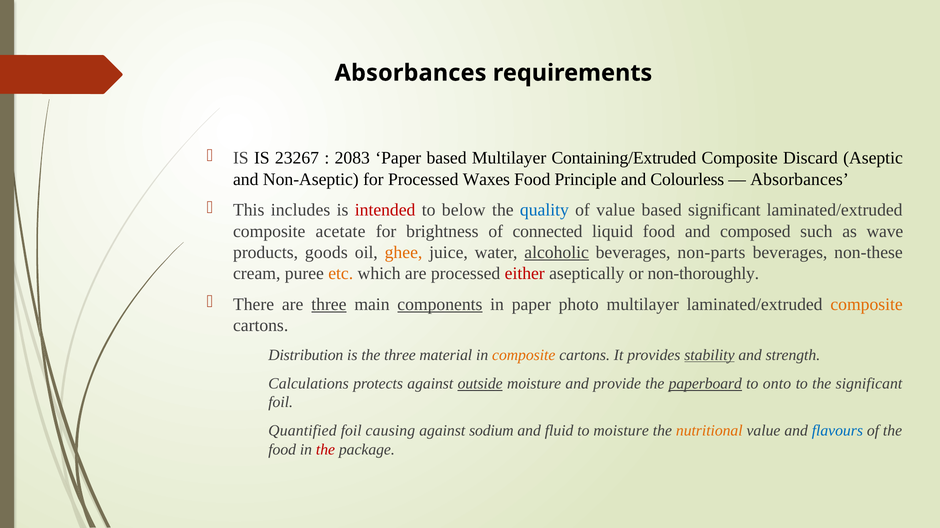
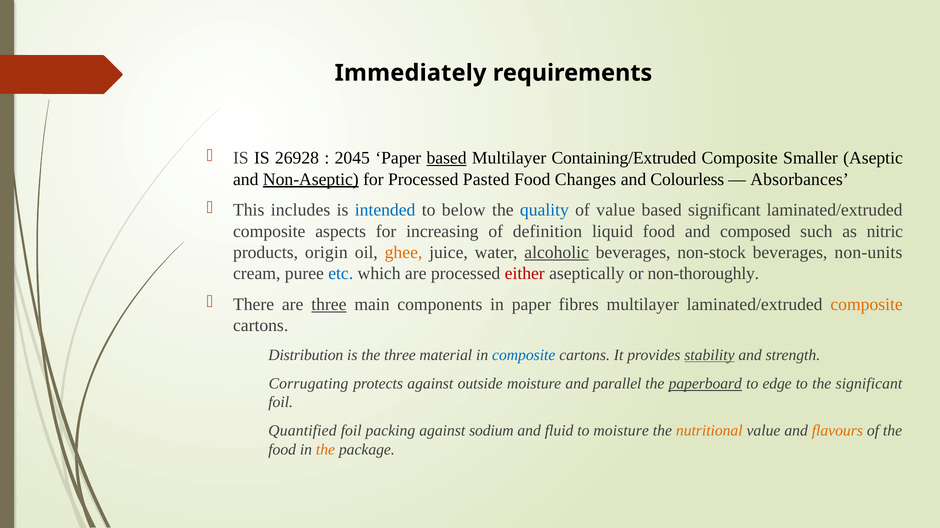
Absorbances: Absorbances -> Immediately (411, 73)
23267: 23267 -> 26928 (297, 158)
2083: 2083 -> 2045 (352, 158)
based underline: none -> present (447, 158)
Discard: Discard -> Smaller (810, 158)
Non-Aseptic underline: none -> present (311, 179)
Waxes: Waxes -> Pasted (486, 179)
Principle: Principle -> Changes (586, 179)
intended colour: red -> blue (385, 210)
acetate: acetate -> aspects (341, 232)
brightness: brightness -> increasing (442, 232)
connected: connected -> definition (547, 232)
wave: wave -> nitric (885, 232)
goods: goods -> origin (326, 253)
non-parts: non-parts -> non-stock (712, 253)
non-these: non-these -> non-units (868, 253)
etc colour: orange -> blue (341, 274)
components underline: present -> none (440, 305)
photo: photo -> fibres (579, 305)
composite colour: orange -> blue (524, 356)
Calculations: Calculations -> Corrugating (309, 384)
outside underline: present -> none (480, 384)
provide: provide -> parallel (617, 384)
onto: onto -> edge (777, 384)
causing: causing -> packing (390, 431)
flavours colour: blue -> orange (837, 431)
the colour: red -> orange (325, 450)
